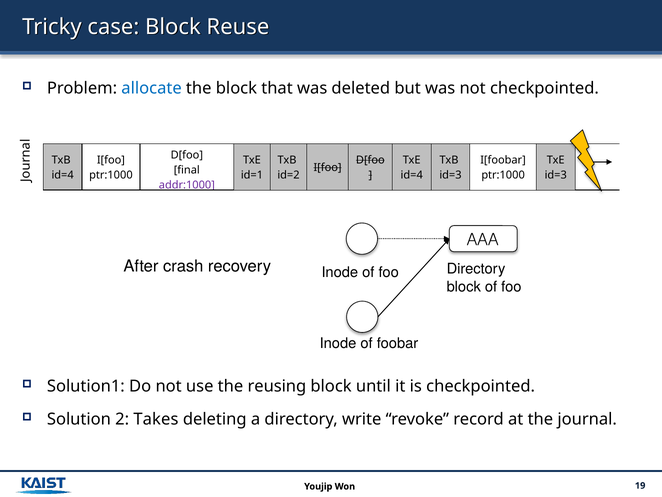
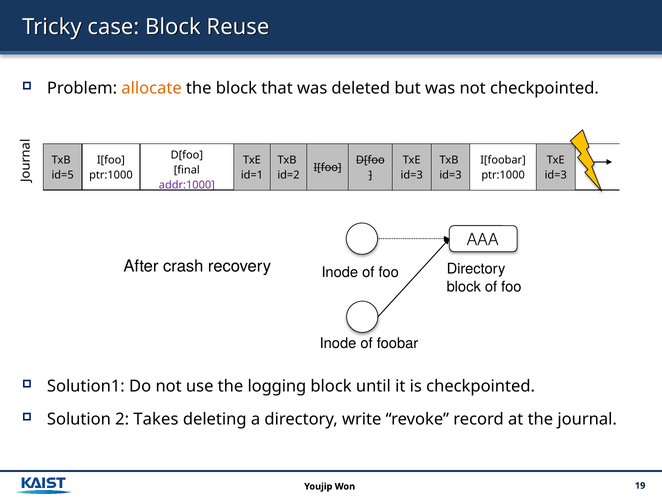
allocate colour: blue -> orange (152, 88)
id=4: id=4 -> id=5 (63, 175)
id=4: id=4 -> id=3 (412, 175)
reusing: reusing -> logging (277, 386)
